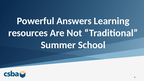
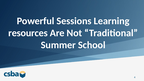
Answers: Answers -> Sessions (74, 21)
